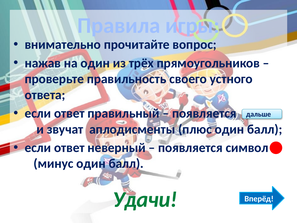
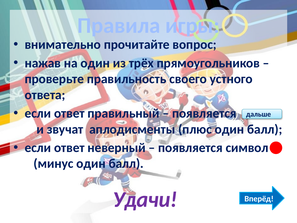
Удачи colour: green -> purple (145, 199)
